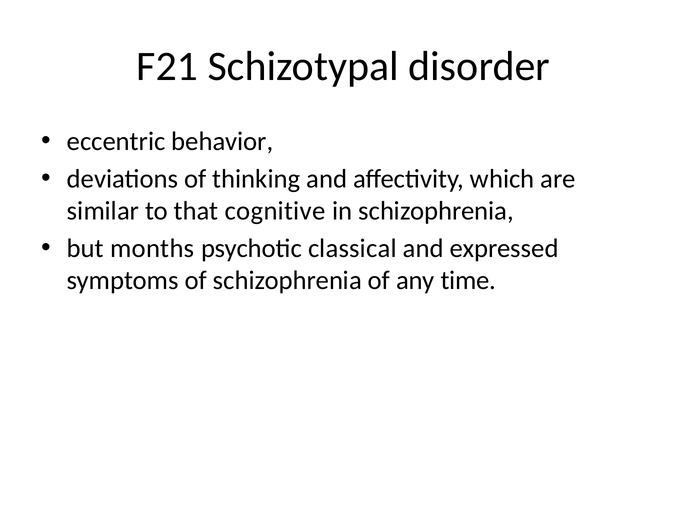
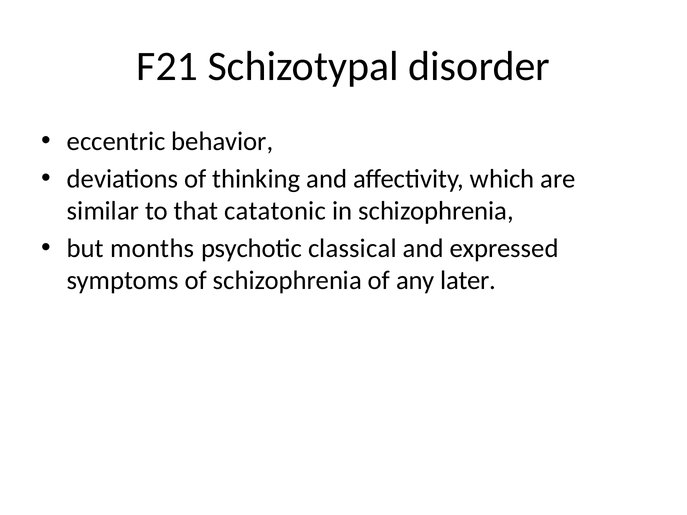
cognitive: cognitive -> catatonic (275, 211)
time: time -> later (468, 281)
